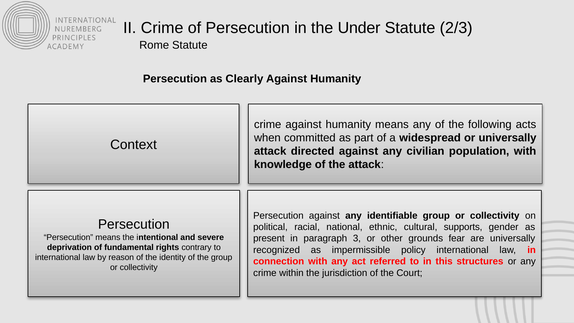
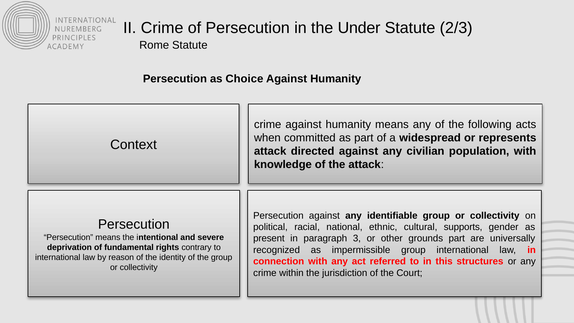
Clearly: Clearly -> Choice (244, 79)
or universally: universally -> represents (507, 138)
grounds fear: fear -> part (457, 238)
impermissible policy: policy -> group (413, 250)
